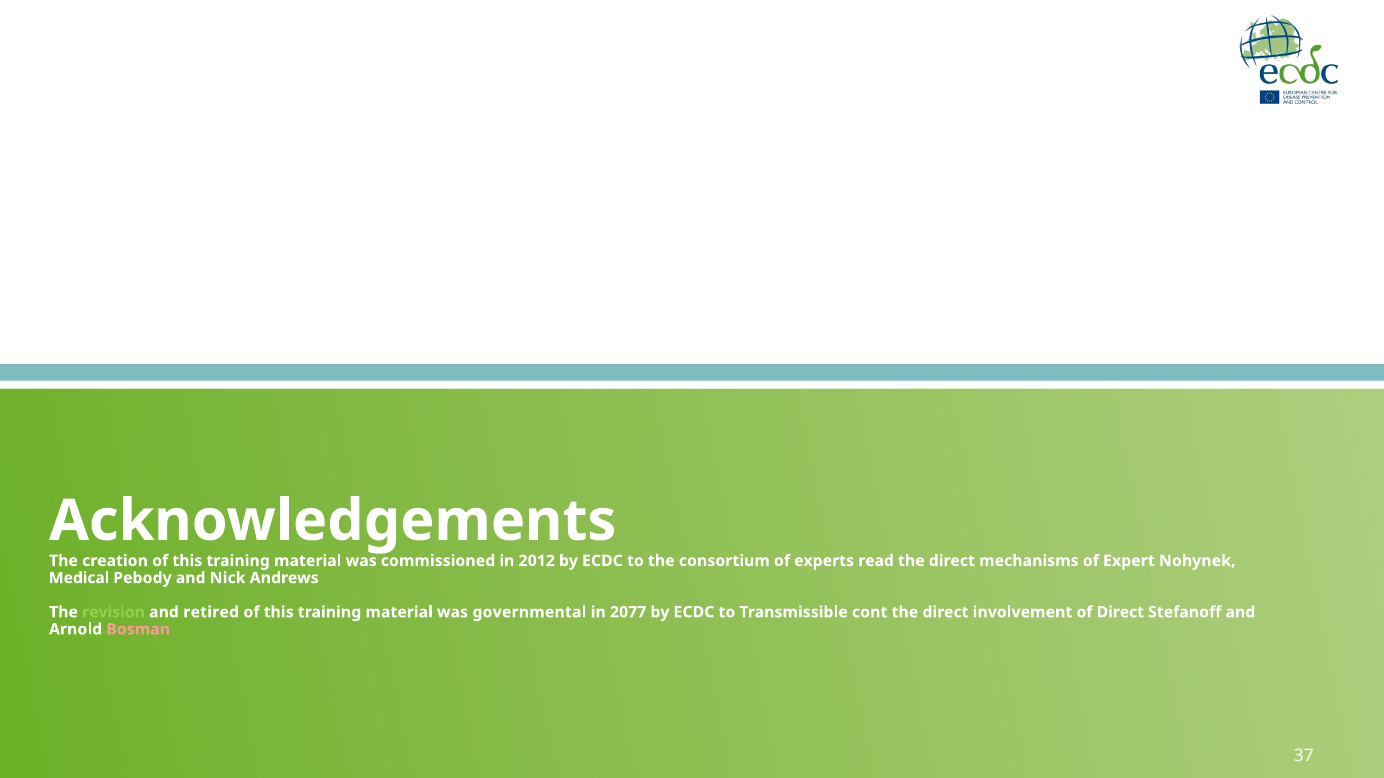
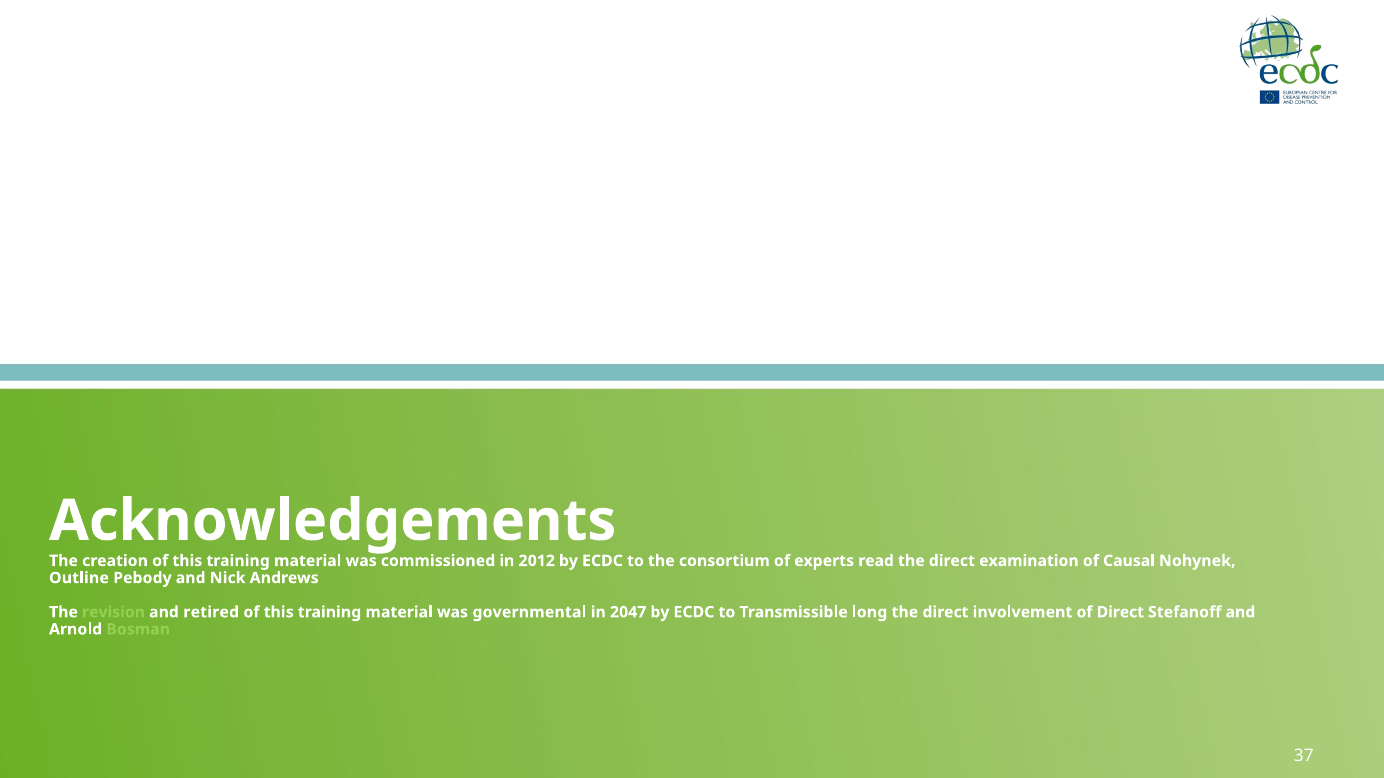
mechanisms: mechanisms -> examination (1029, 561)
Expert: Expert -> Causal (1129, 561)
Medical: Medical -> Outline (79, 578)
2077: 2077 -> 2047 (628, 613)
cont: cont -> long (870, 613)
Bosman colour: pink -> light green (138, 630)
